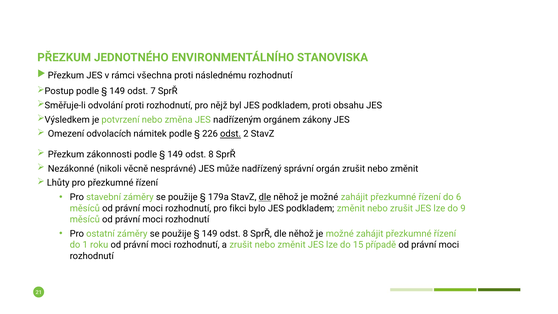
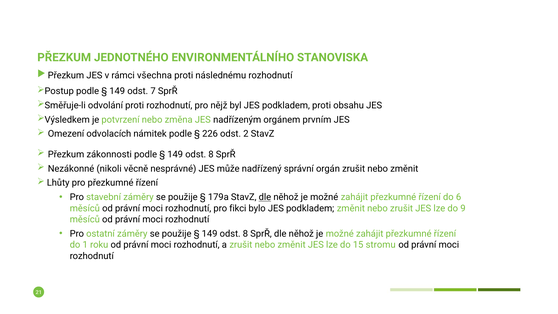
zákony: zákony -> prvním (317, 120)
odst underline: present -> none (231, 134)
případě: případě -> stromu (381, 245)
